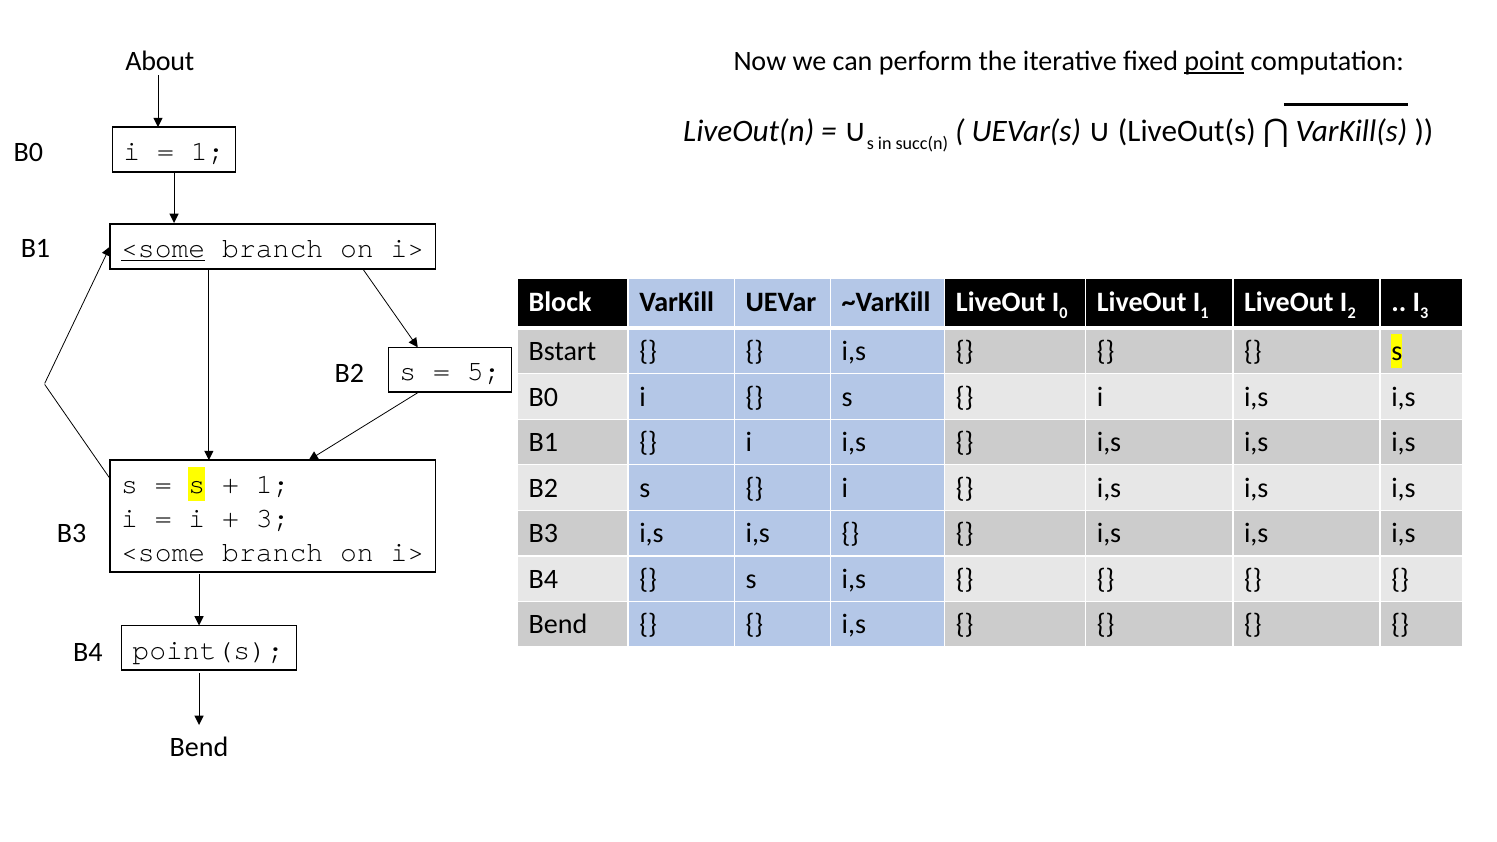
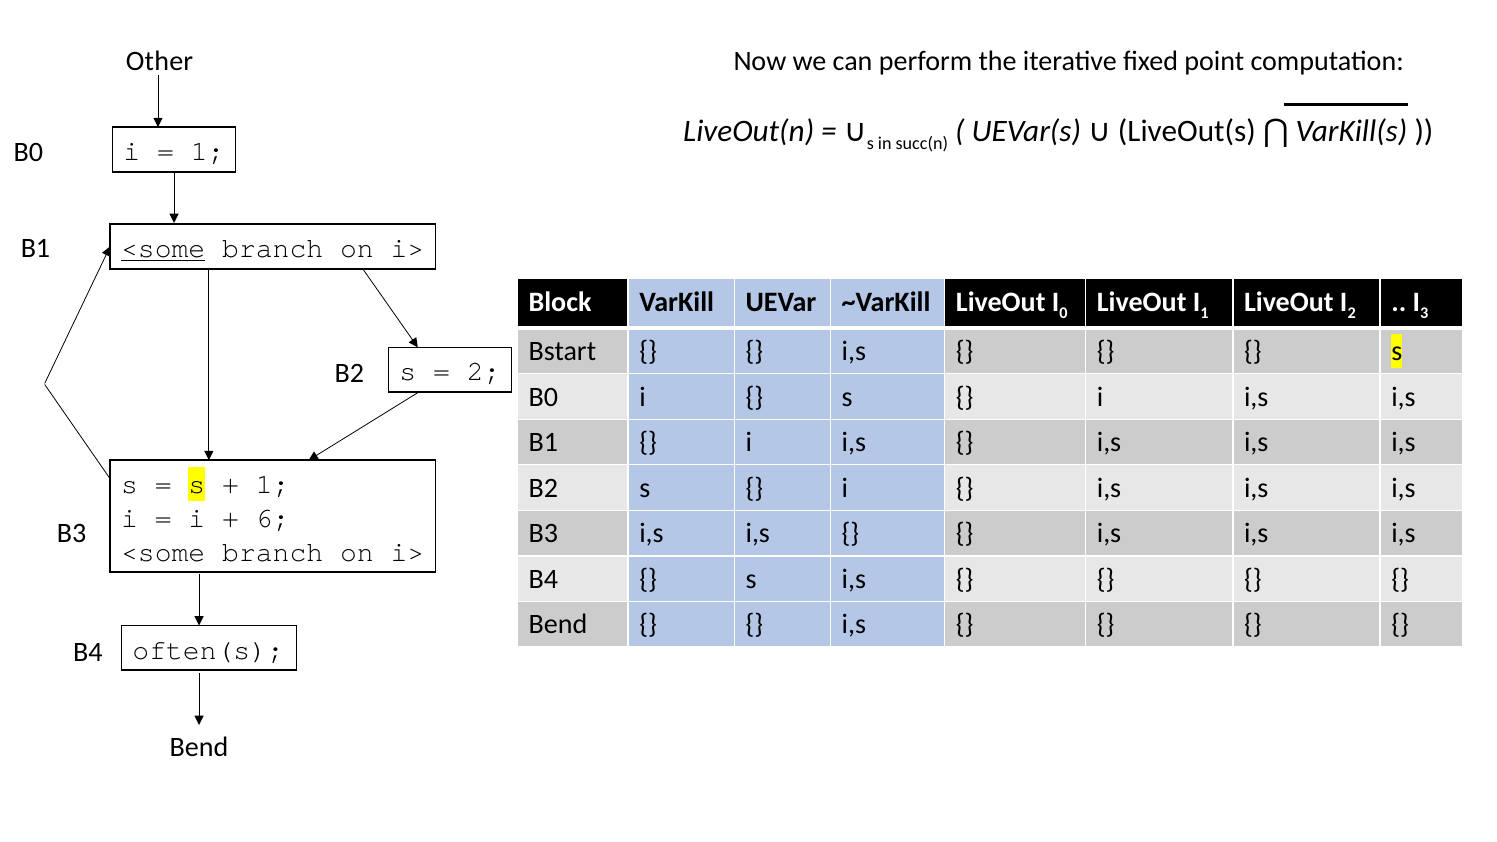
About: About -> Other (160, 61)
point underline: present -> none (1214, 61)
5: 5 -> 2 (484, 372)
3: 3 -> 6 (273, 518)
point(s: point(s -> often(s (208, 650)
